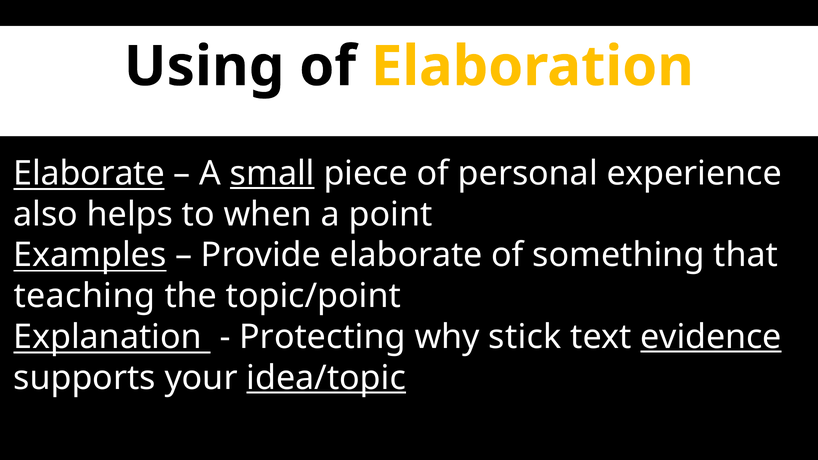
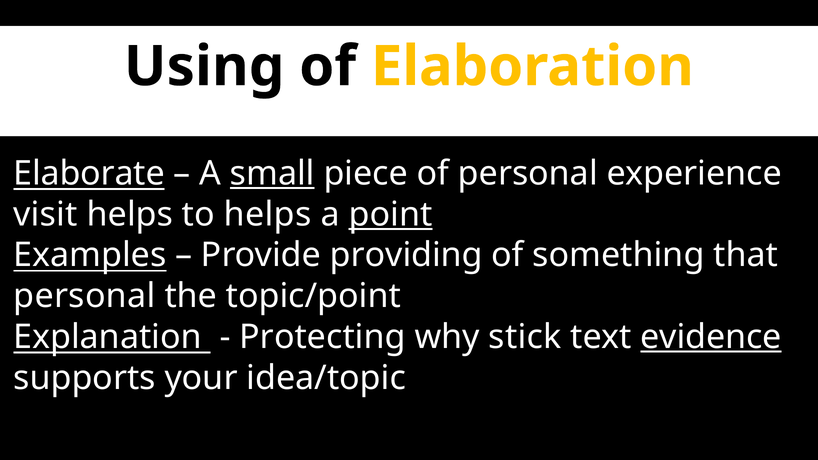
also: also -> visit (46, 214)
to when: when -> helps (268, 214)
point underline: none -> present (391, 214)
Provide elaborate: elaborate -> providing (406, 255)
teaching: teaching -> personal (84, 296)
idea/topic underline: present -> none (326, 378)
